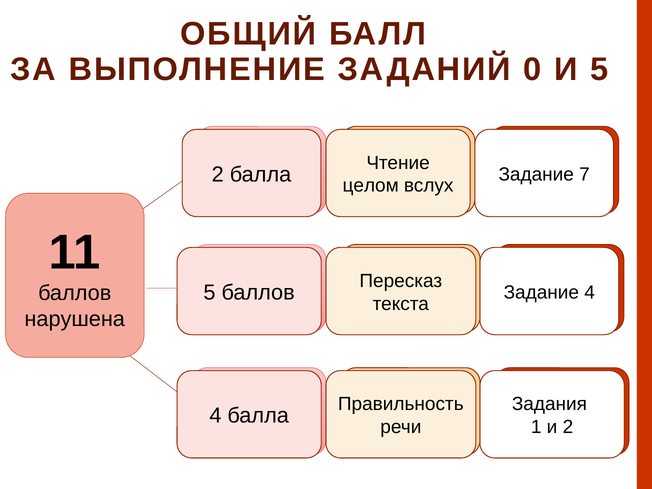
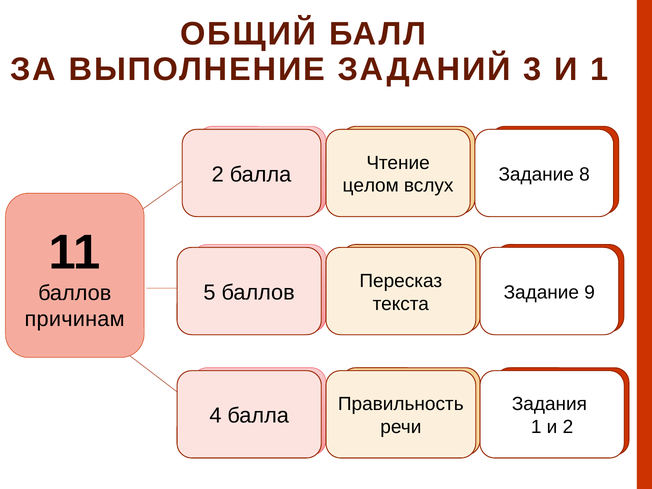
0: 0 -> 3 (533, 69)
И 5: 5 -> 1 (599, 69)
7: 7 -> 8 (584, 174)
4: 4 -> 9 (590, 292)
нарушена: нарушена -> причинам (75, 319)
